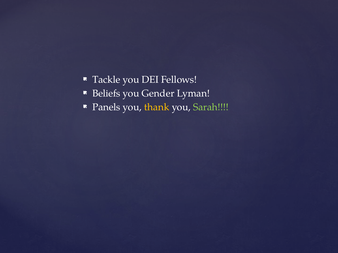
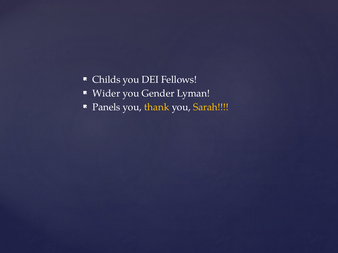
Tackle: Tackle -> Childs (106, 80)
Beliefs: Beliefs -> Wider (106, 94)
Sarah colour: light green -> yellow (211, 107)
